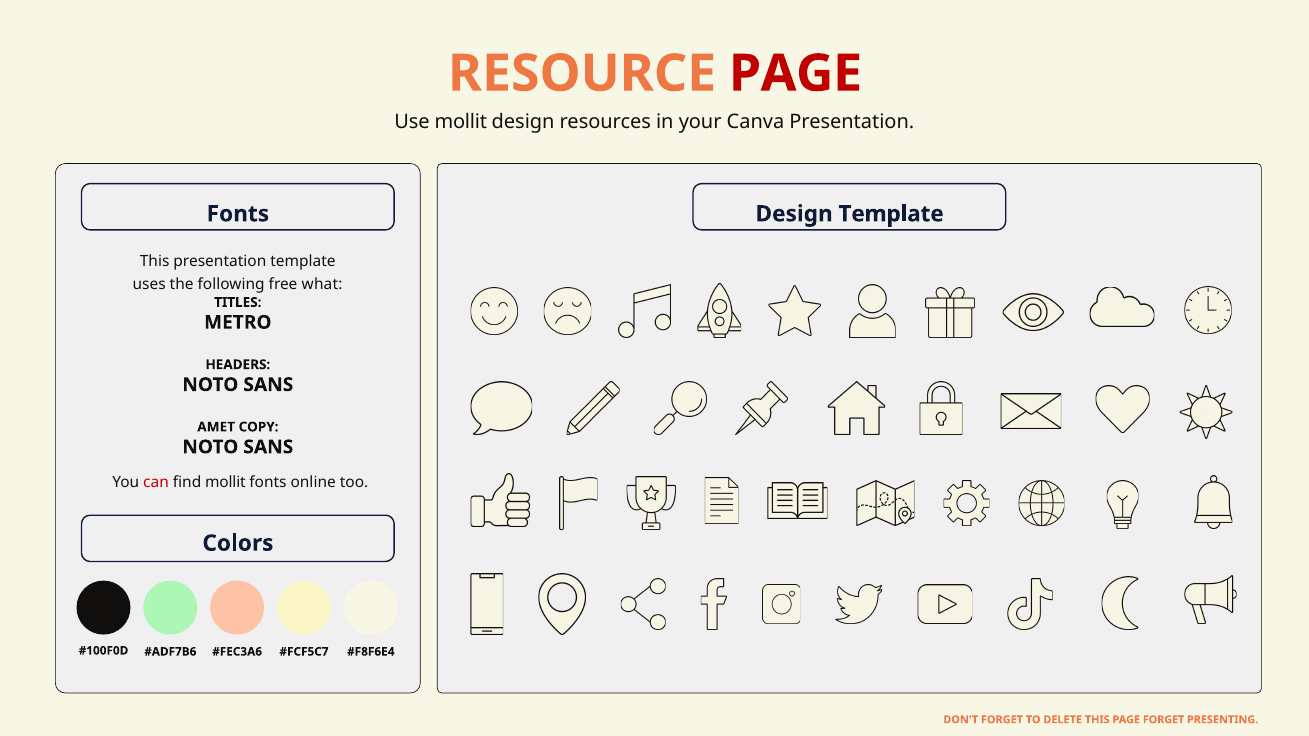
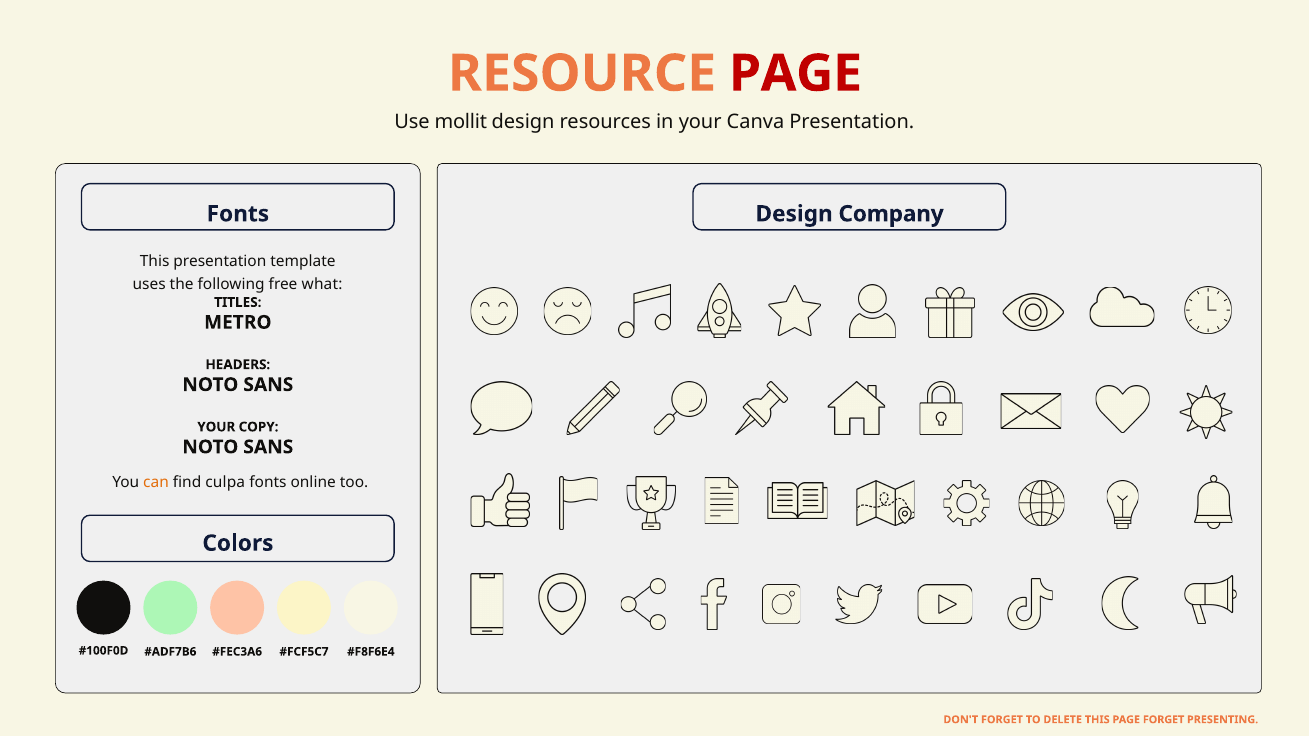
Design Template: Template -> Company (891, 214)
AMET: AMET -> YOUR (216, 427)
can colour: red -> orange (156, 483)
find mollit: mollit -> culpa (225, 483)
